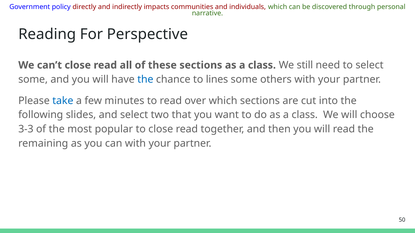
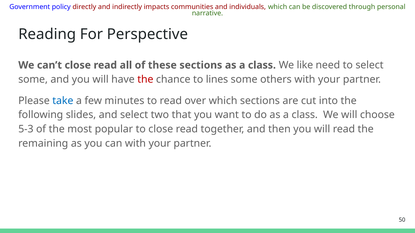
still: still -> like (305, 65)
the colour: blue -> red (145, 80)
3-3: 3-3 -> 5-3 (26, 129)
